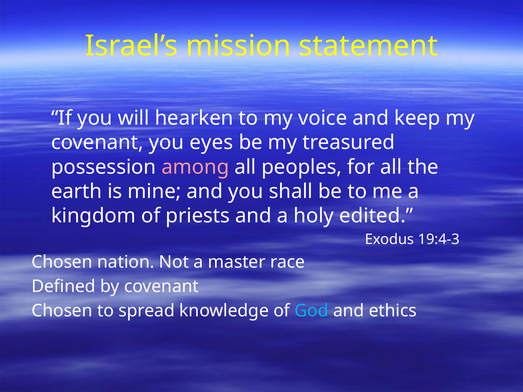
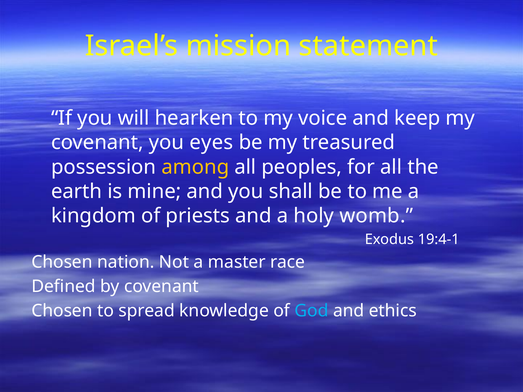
among colour: pink -> yellow (195, 167)
edited: edited -> womb (376, 216)
19:4-3: 19:4-3 -> 19:4-1 (439, 239)
